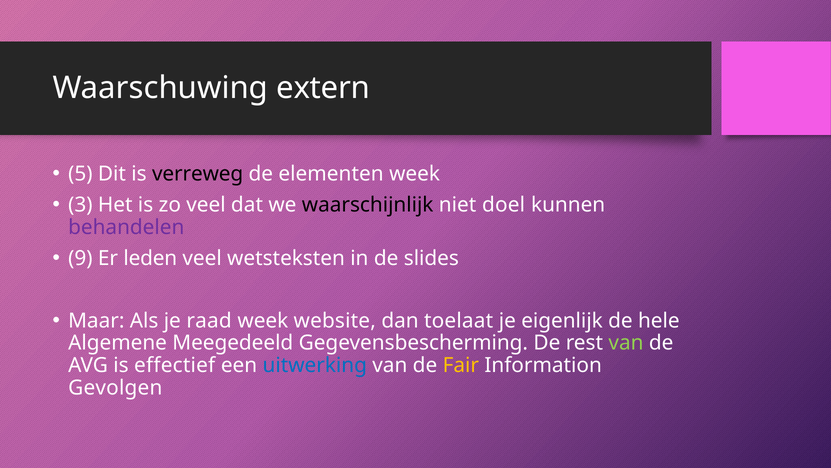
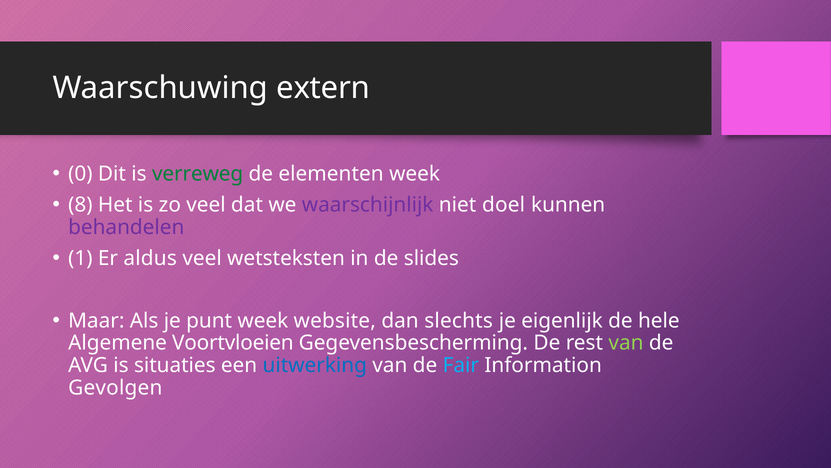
5: 5 -> 0 (80, 173)
verreweg colour: black -> green (198, 173)
3: 3 -> 8 (80, 205)
waarschijnlijk colour: black -> purple (368, 205)
9: 9 -> 1 (80, 258)
leden: leden -> aldus (150, 258)
raad: raad -> punt (209, 320)
toelaat: toelaat -> slechts (459, 320)
Meegedeeld: Meegedeeld -> Voortvloeien (233, 343)
effectief: effectief -> situaties (175, 365)
Fair colour: yellow -> light blue (461, 365)
